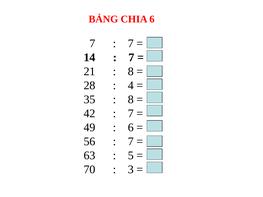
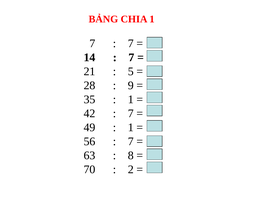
CHIA 6: 6 -> 1 (152, 19)
8: 8 -> 5 (131, 72)
4: 4 -> 9 (131, 86)
8: 8 -> 1 (131, 100)
6: 6 -> 1 (131, 128)
5: 5 -> 8 (131, 156)
3: 3 -> 2 (131, 170)
